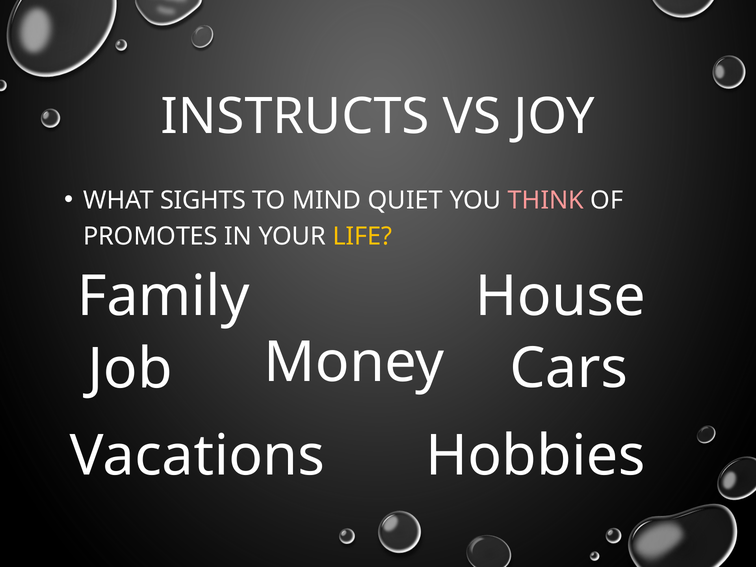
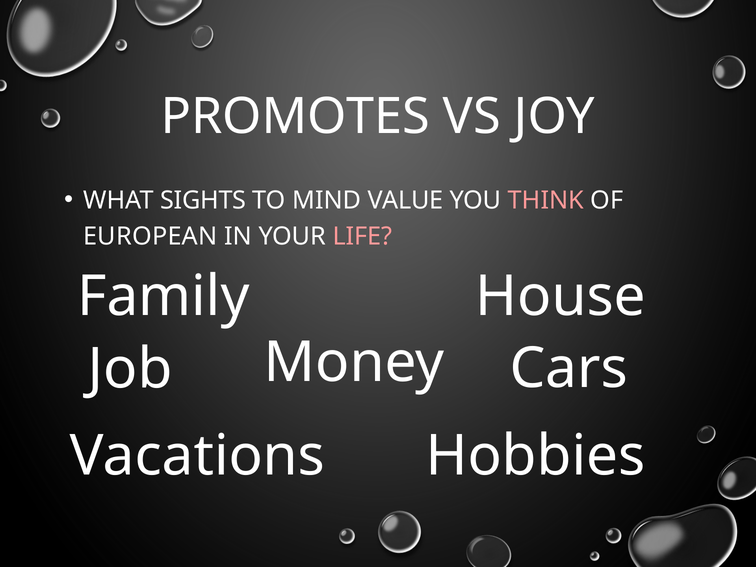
INSTRUCTS: INSTRUCTS -> PROMOTES (295, 117)
QUIET: QUIET -> VALUE (405, 200)
PROMOTES: PROMOTES -> EUROPEAN (150, 236)
LIFE colour: yellow -> pink (363, 236)
